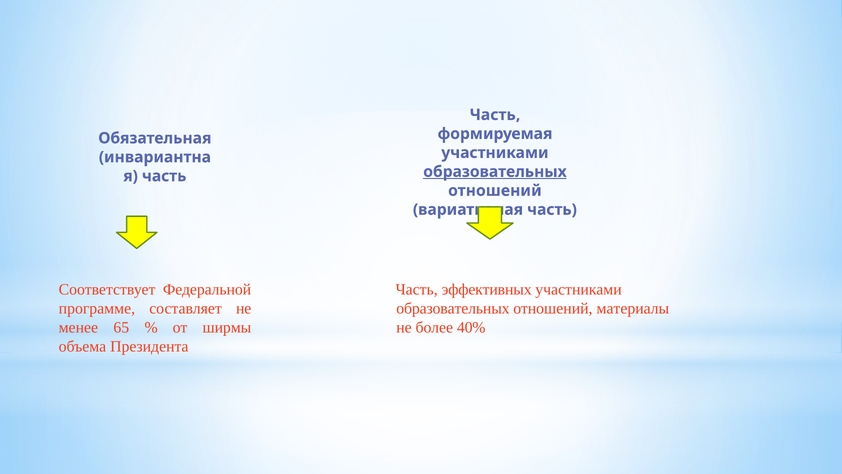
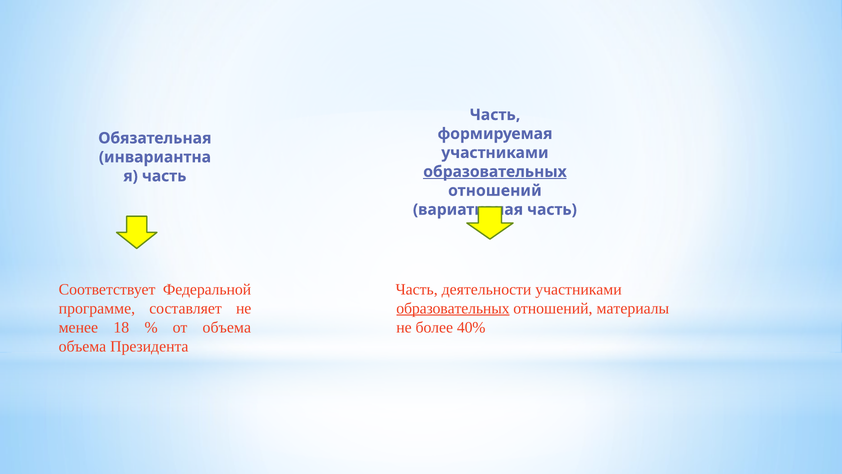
эффективных: эффективных -> деятельности (487, 289)
образовательных underline: none -> present (453, 308)
65: 65 -> 18 (121, 327)
от ширмы: ширмы -> объема (227, 327)
